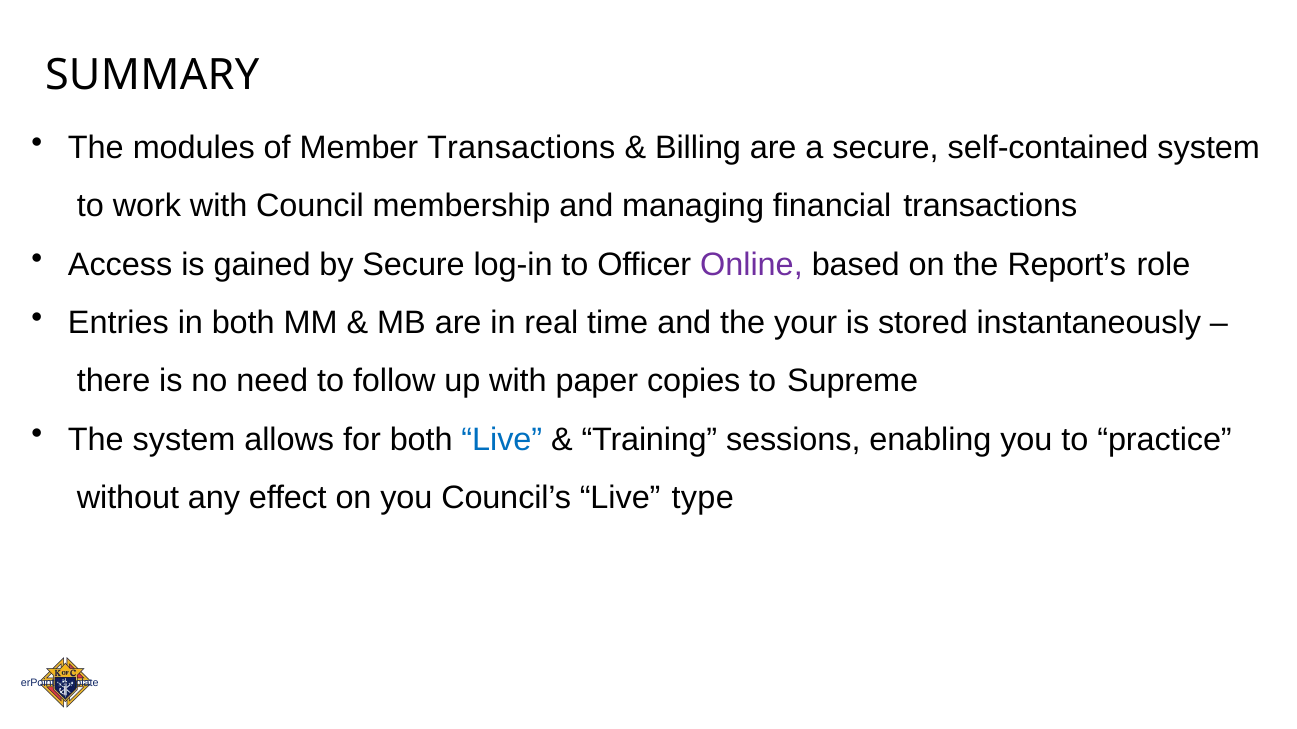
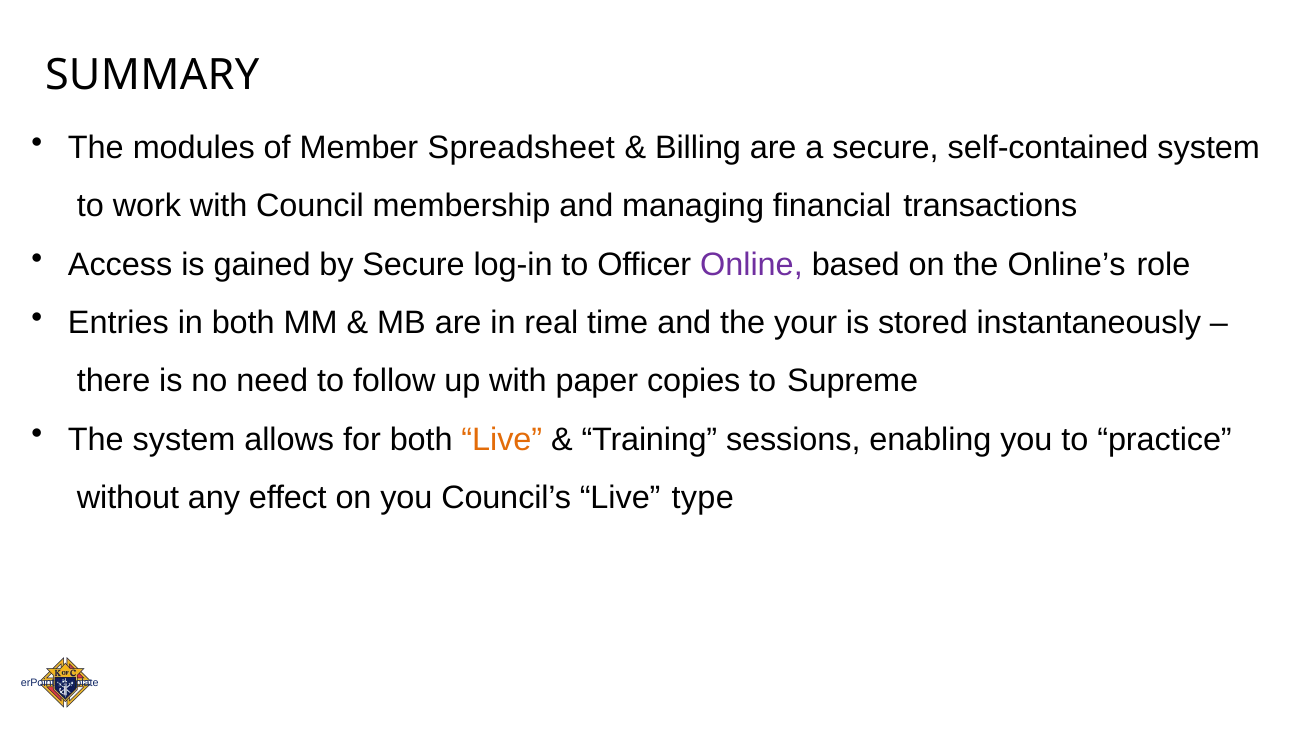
Member Transactions: Transactions -> Spreadsheet (521, 148)
Report’s: Report’s -> Online’s (1067, 265)
Live colour: blue -> orange (502, 440)
